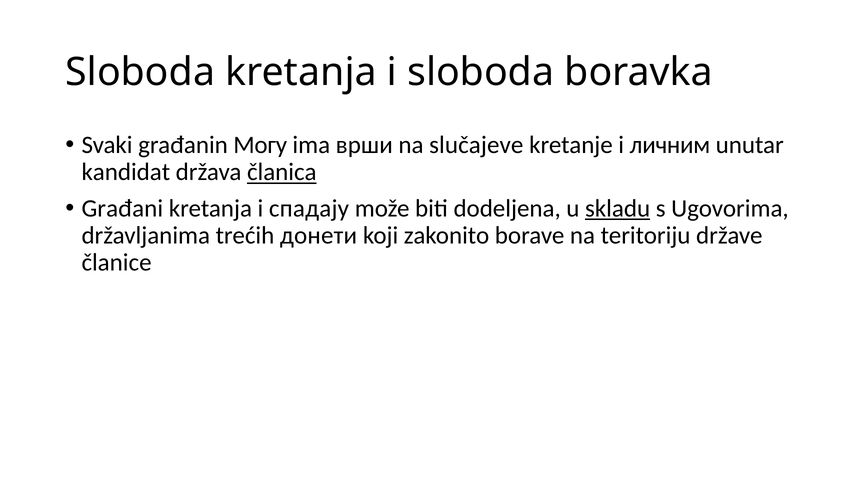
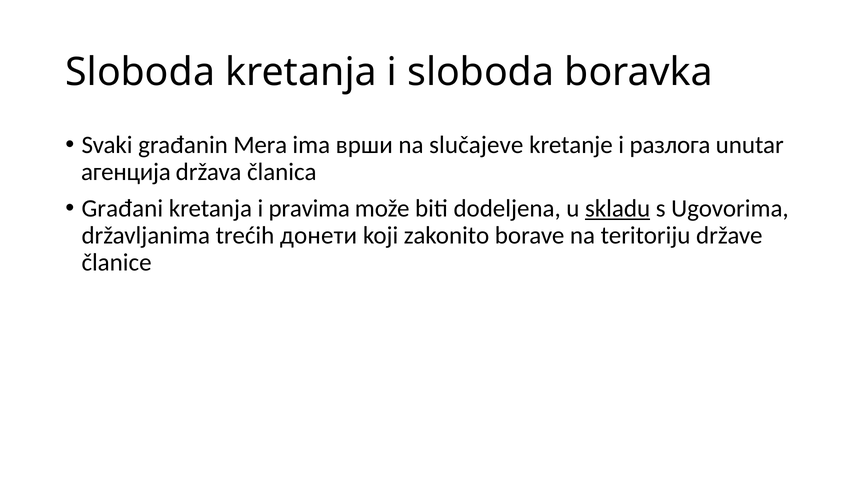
Могу: Могу -> Mera (260, 145)
личним: личним -> разлога (670, 145)
kandidat: kandidat -> агенција (126, 172)
članica underline: present -> none (282, 172)
спадају: спадају -> pravima (309, 208)
